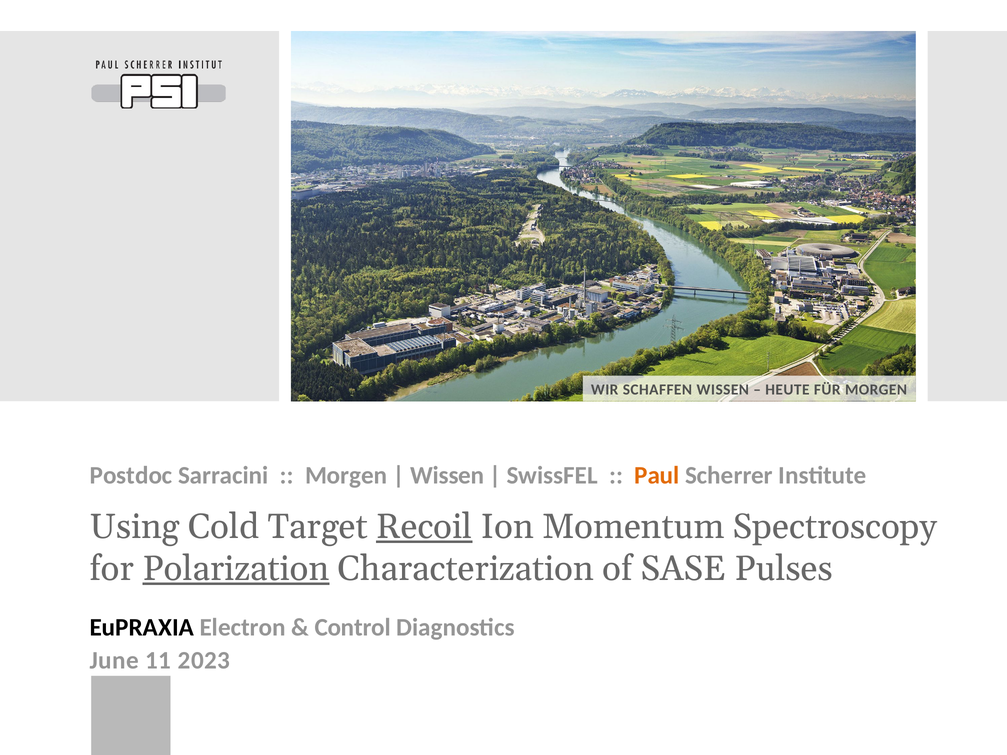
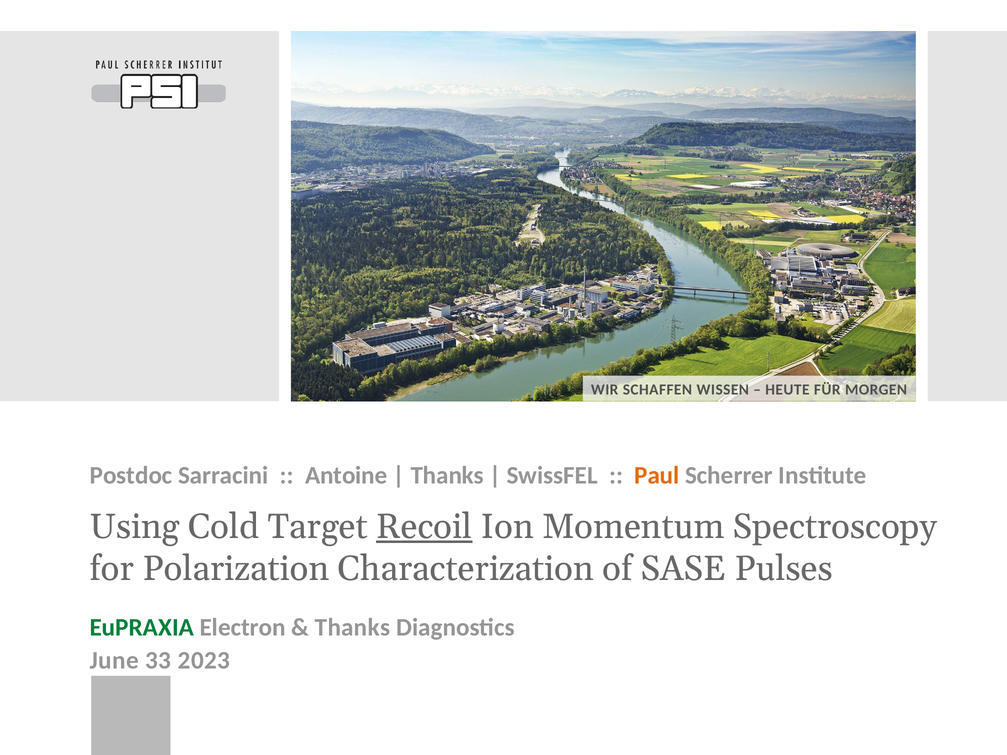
Morgen: Morgen -> Antoine (346, 476)
Wissen: Wissen -> Thanks (447, 476)
Polarization underline: present -> none (236, 569)
EuPRAXIA colour: black -> green (142, 627)
Control: Control -> Thanks (352, 627)
11: 11 -> 33 (158, 661)
